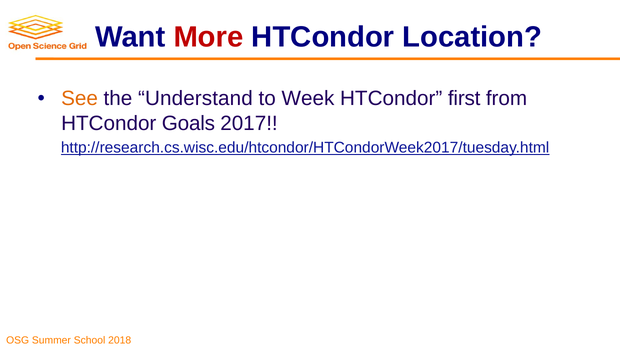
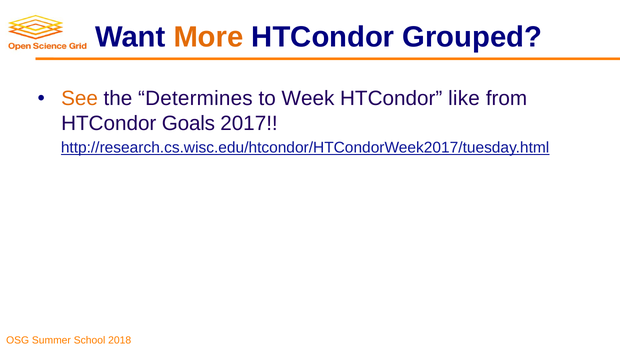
More colour: red -> orange (208, 37)
Location: Location -> Grouped (472, 37)
Understand: Understand -> Determines (195, 98)
first: first -> like (464, 98)
